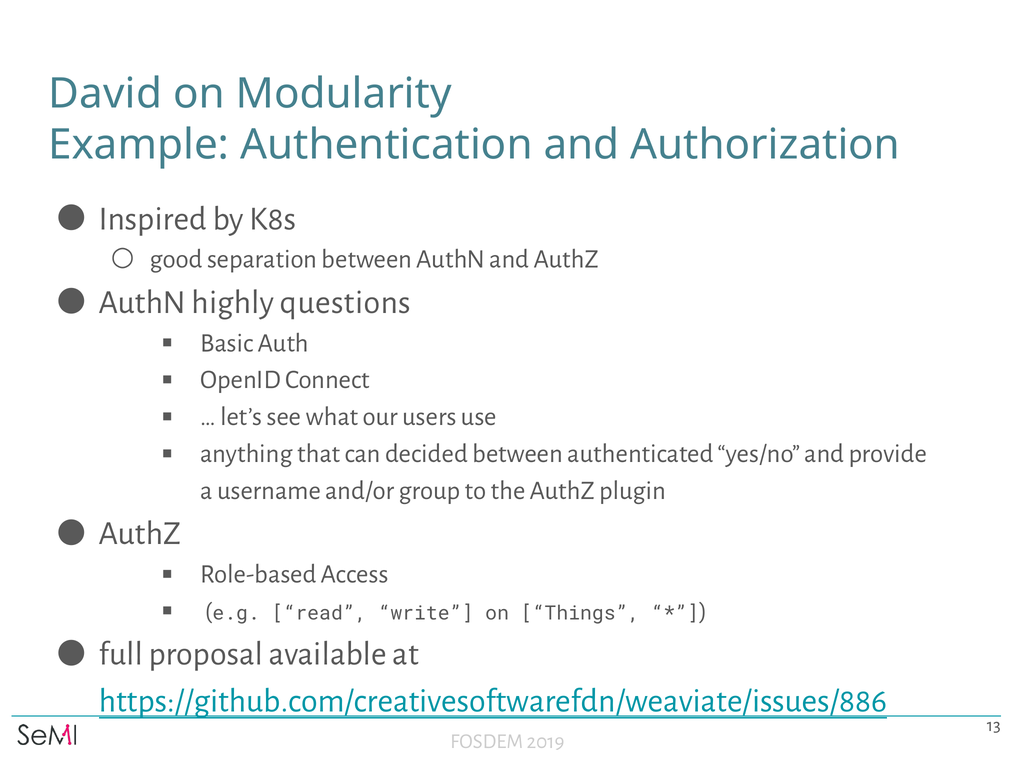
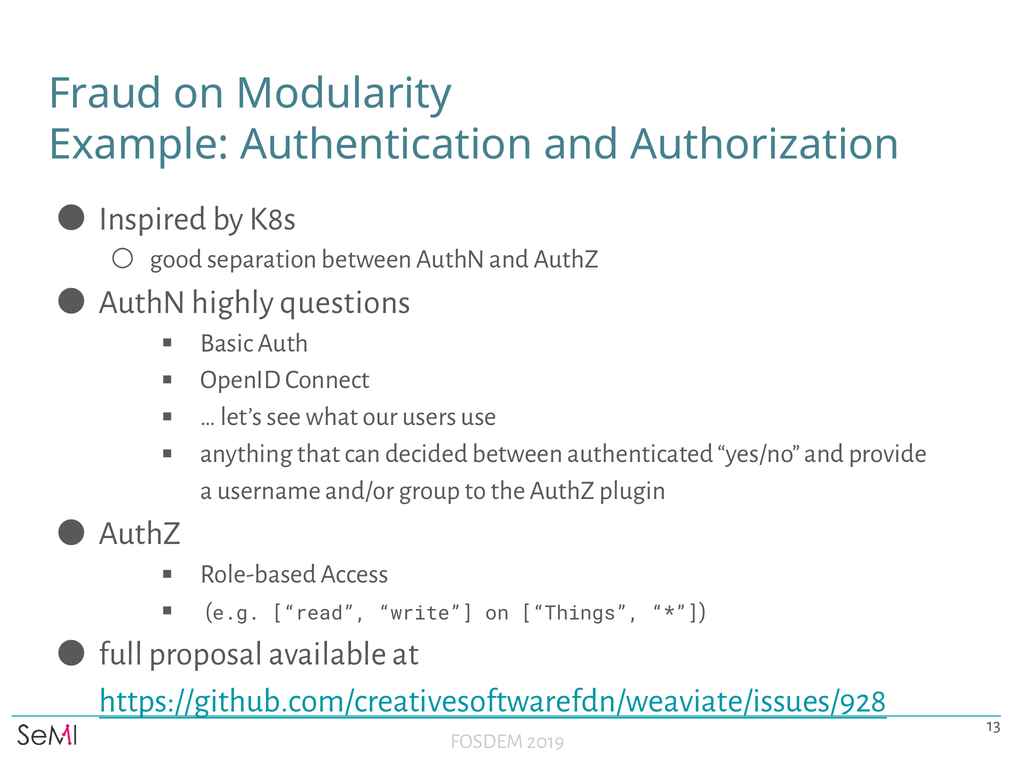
David: David -> Fraud (105, 94)
https://github.com/creativesoftwarefdn/weaviate/issues/886: https://github.com/creativesoftwarefdn/weaviate/issues/886 -> https://github.com/creativesoftwarefdn/weaviate/issues/928 (493, 701)
